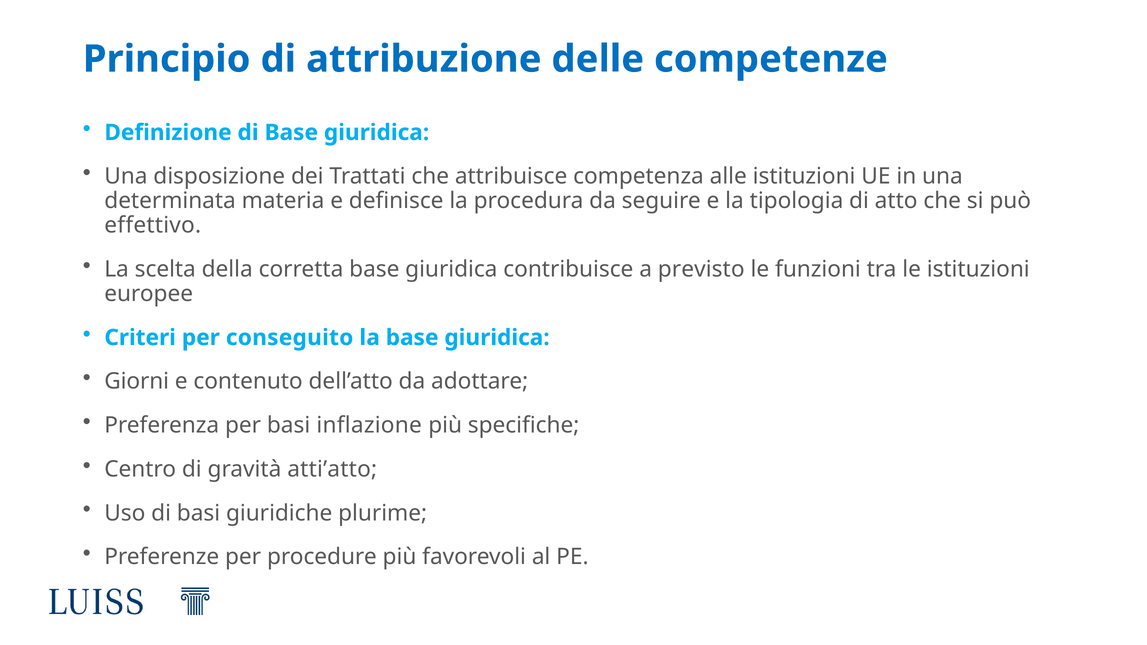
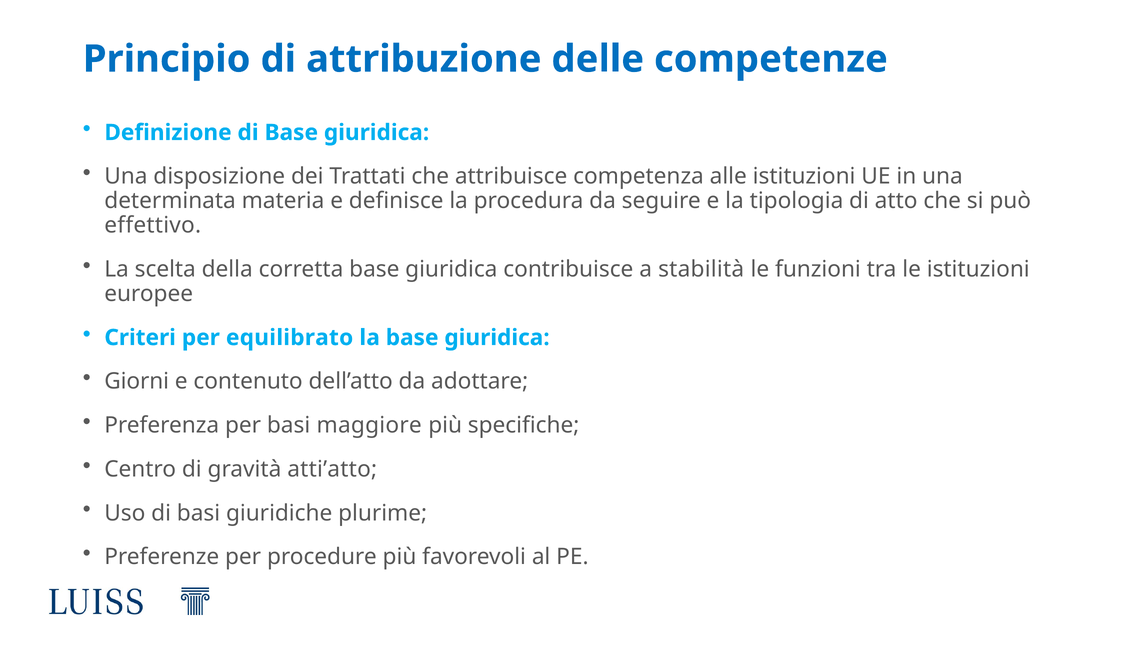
previsto: previsto -> stabilità (701, 269)
conseguito: conseguito -> equilibrato (290, 338)
inflazione: inflazione -> maggiore (369, 425)
